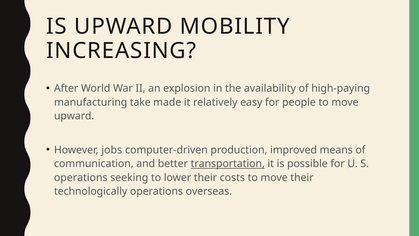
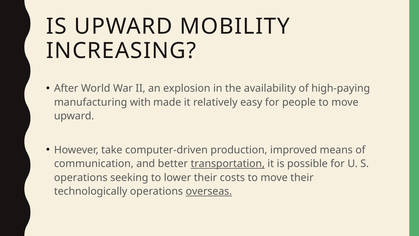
take: take -> with (140, 102)
jobs: jobs -> take (112, 150)
overseas underline: none -> present (209, 191)
